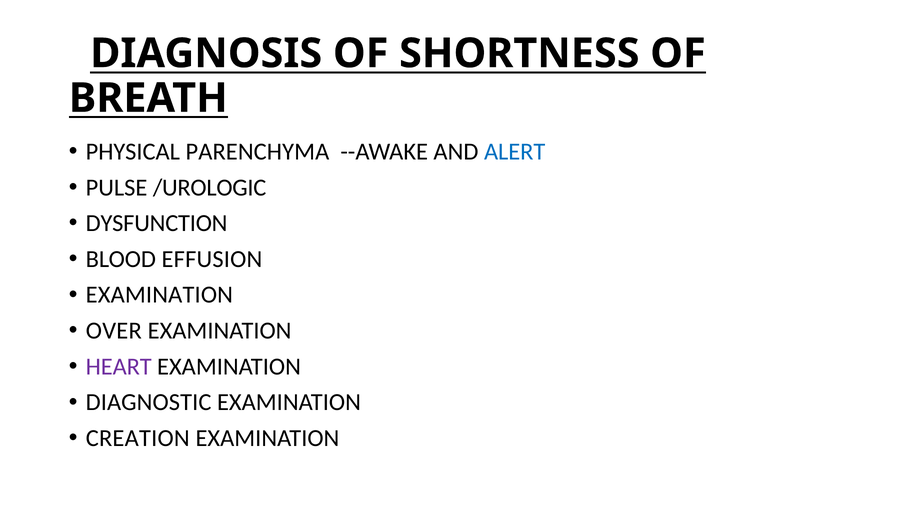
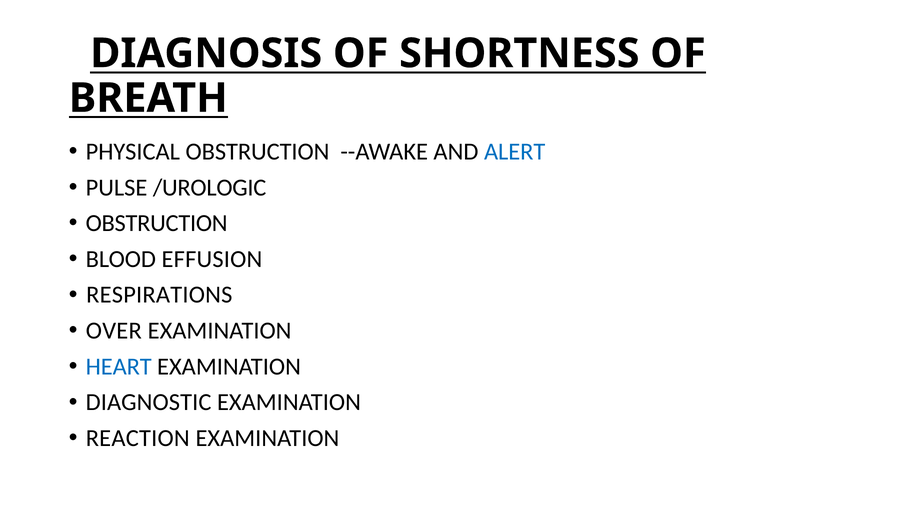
PHYSICAL PARENCHYMA: PARENCHYMA -> OBSTRUCTION (258, 151)
DYSFUNCTION: DYSFUNCTION -> OBSTRUCTION (157, 223)
EXAMINATION: EXAMINATION -> RESPIRATIONS (159, 295)
HEART colour: purple -> blue (119, 366)
CREATION: CREATION -> REACTION (138, 438)
